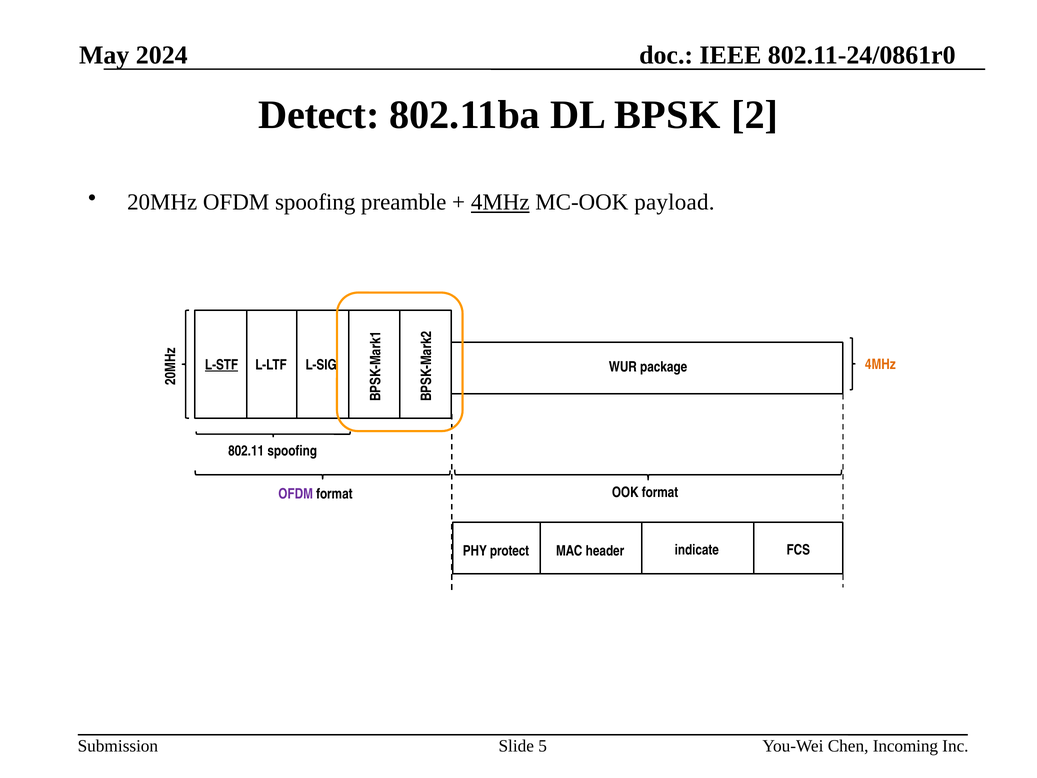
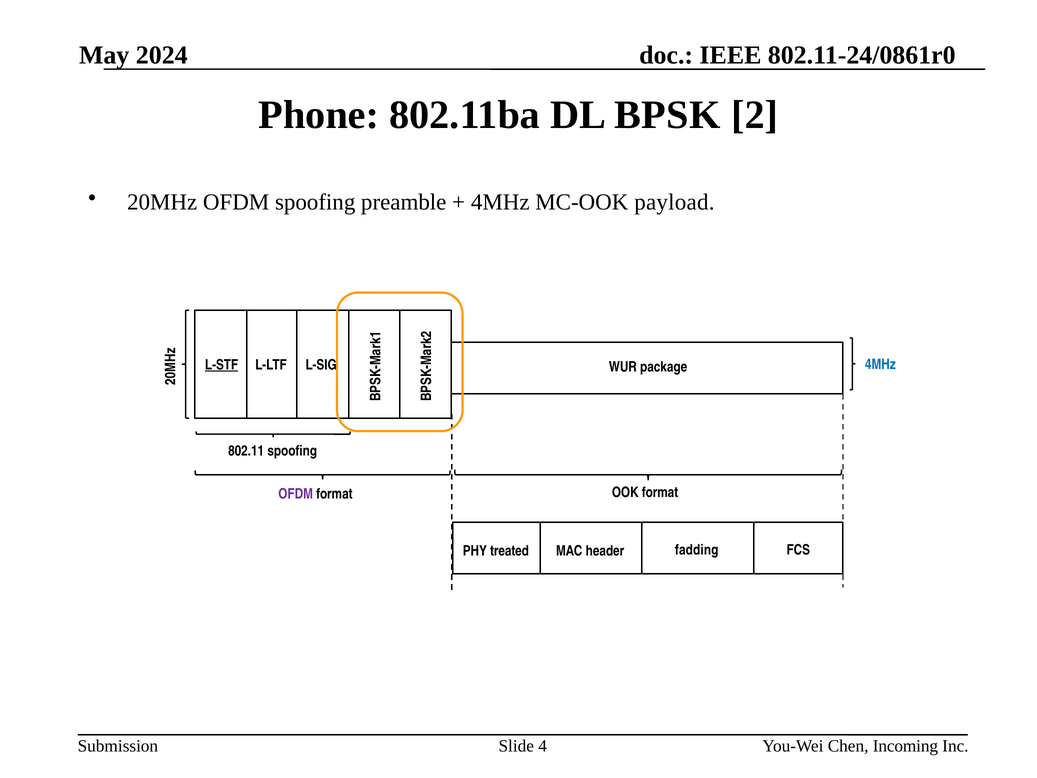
Detect: Detect -> Phone (319, 115)
4MHz underline: present -> none (500, 202)
4MHz colour: orange -> blue (880, 365)
protect: protect -> treated (510, 551)
indicate: indicate -> fadding (697, 550)
5: 5 -> 4 (543, 746)
